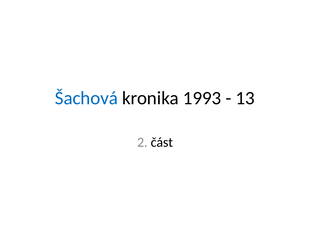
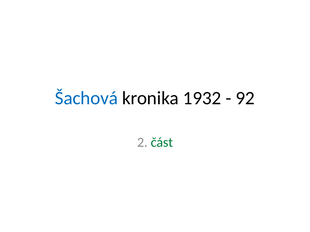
1993: 1993 -> 1932 (202, 98)
13: 13 -> 92 (245, 98)
část colour: black -> green (162, 143)
